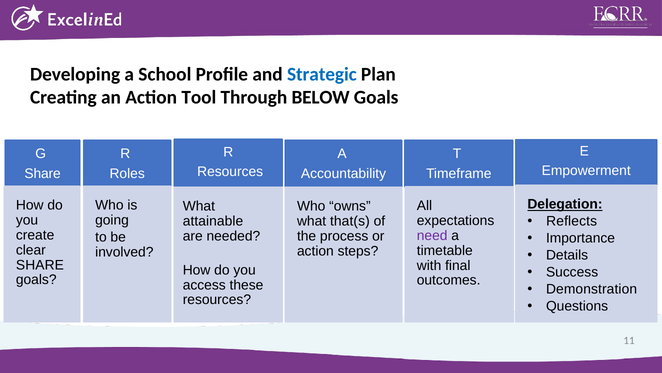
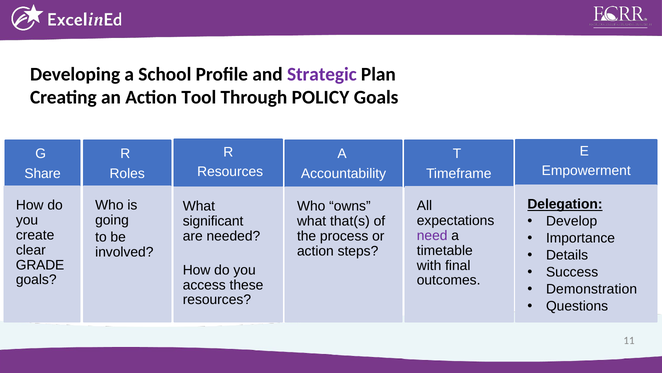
Strategic colour: blue -> purple (322, 74)
BELOW: BELOW -> POLICY (320, 97)
Reflects: Reflects -> Develop (572, 221)
attainable: attainable -> significant (213, 221)
SHARE: SHARE -> GRADE (40, 265)
